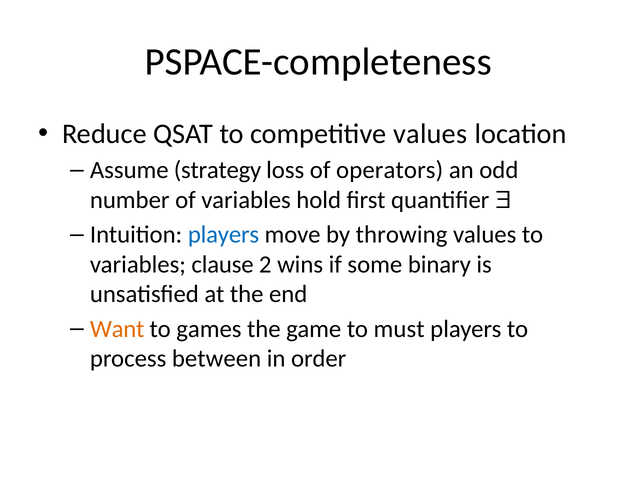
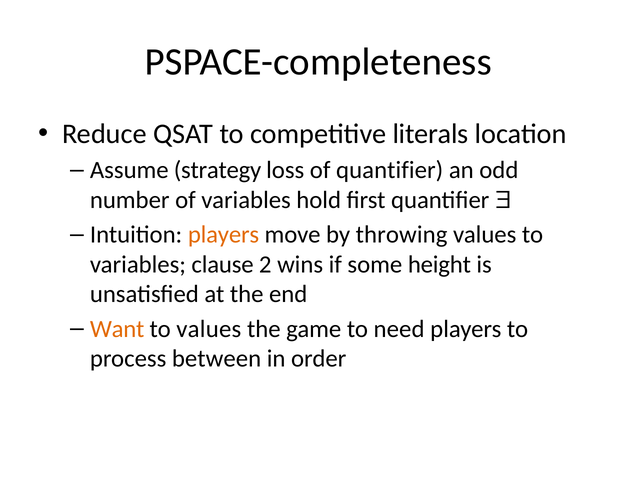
competitive values: values -> literals (431, 134)
of operators: operators -> quantifier (390, 170)
players colour: blue -> orange (224, 235)
binary: binary -> height (439, 264)
to games: games -> values (209, 329)
must: must -> need (399, 329)
